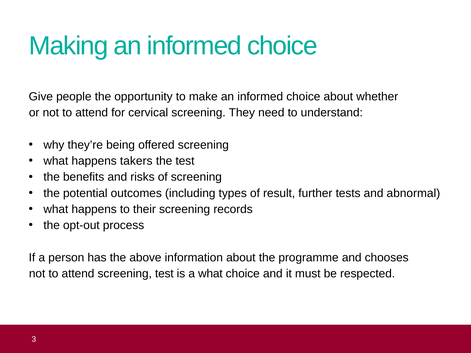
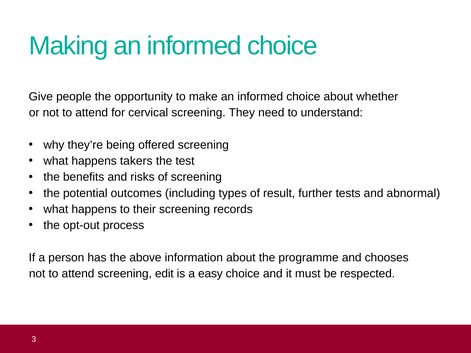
screening test: test -> edit (164, 274)
a what: what -> easy (210, 274)
